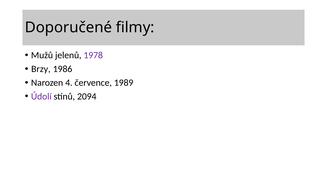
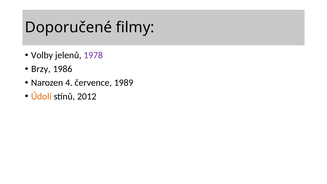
Mužů: Mužů -> Volby (42, 55)
Údolí colour: purple -> orange (41, 96)
2094: 2094 -> 2012 (87, 96)
